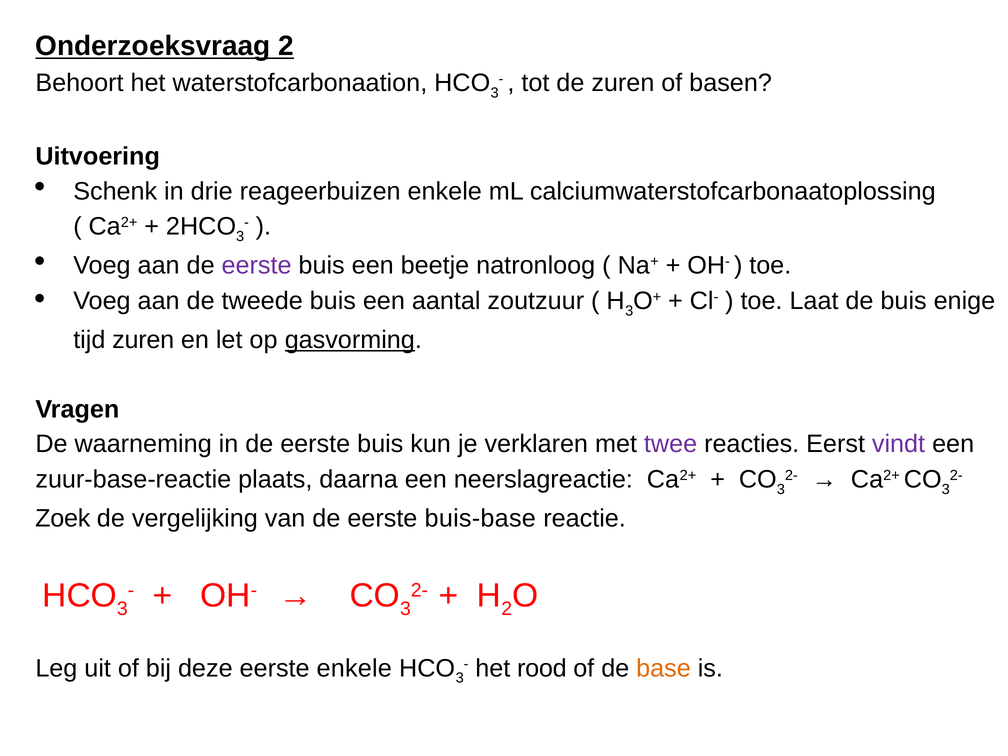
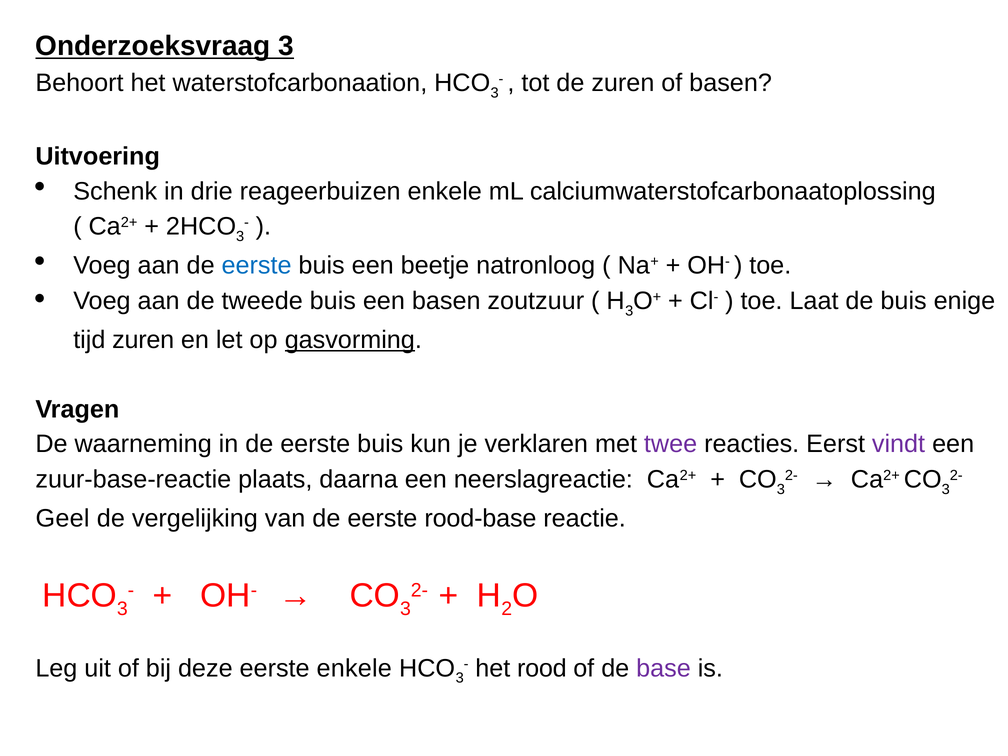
Onderzoeksvraag 2: 2 -> 3 (286, 46)
eerste colour: purple -> blue (257, 266)
een aantal: aantal -> basen (446, 301)
Zoek: Zoek -> Geel (63, 518)
buis-base: buis-base -> rood-base (480, 518)
base colour: orange -> purple (664, 668)
